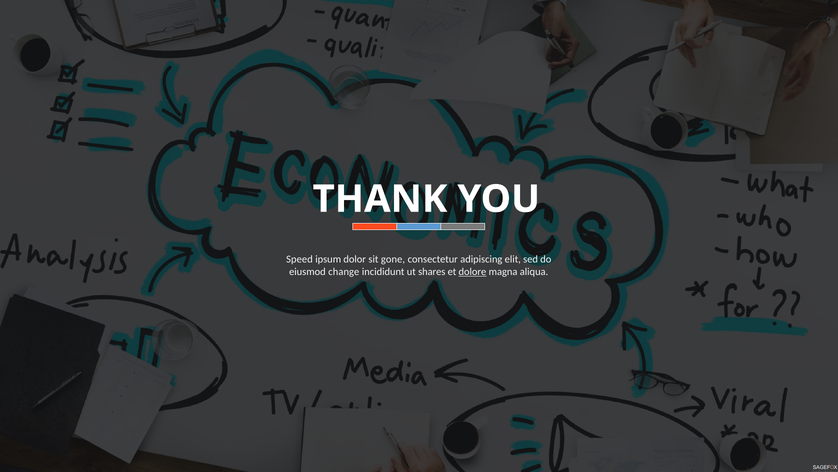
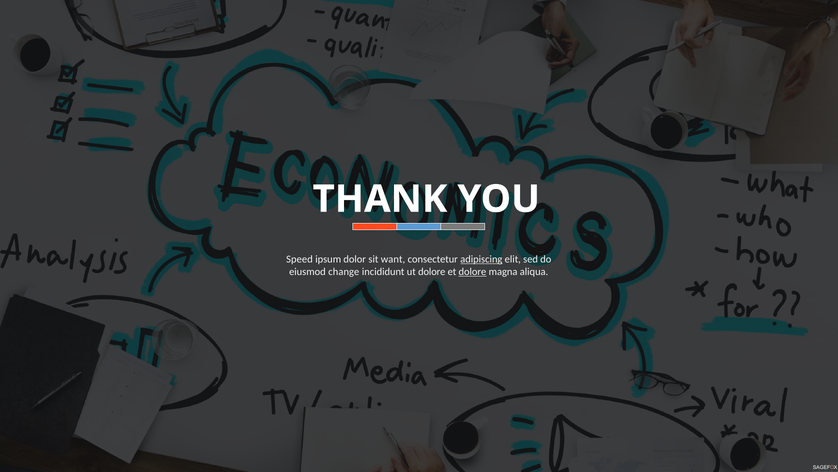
gone: gone -> want (393, 259)
adipiscing underline: none -> present (481, 259)
ut shares: shares -> dolore (432, 271)
